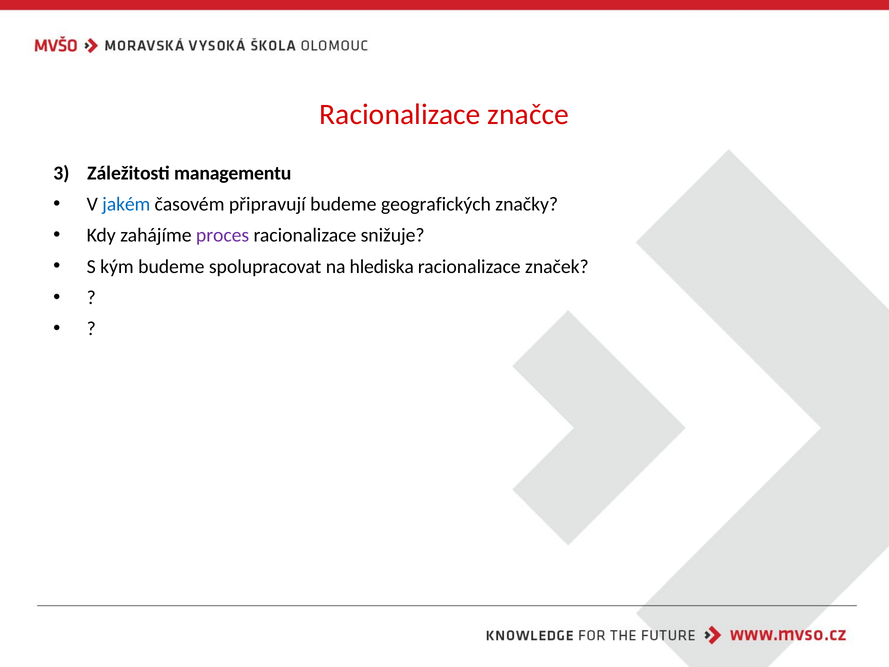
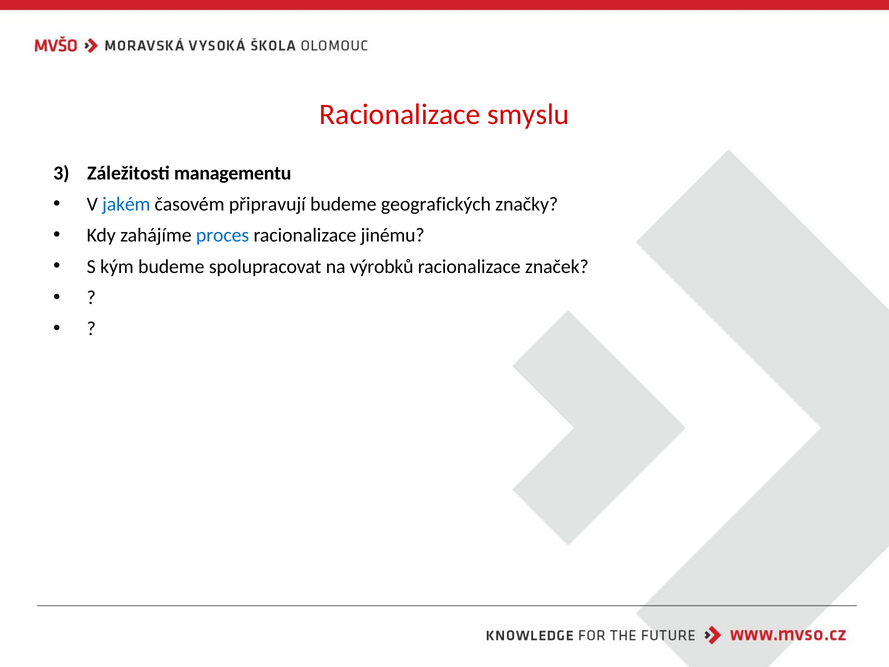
značce: značce -> smyslu (528, 114)
proces colour: purple -> blue (223, 235)
snižuje: snižuje -> jinému (393, 235)
hlediska: hlediska -> výrobků (382, 266)
